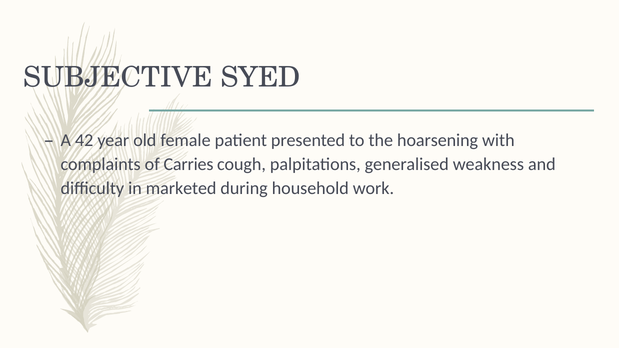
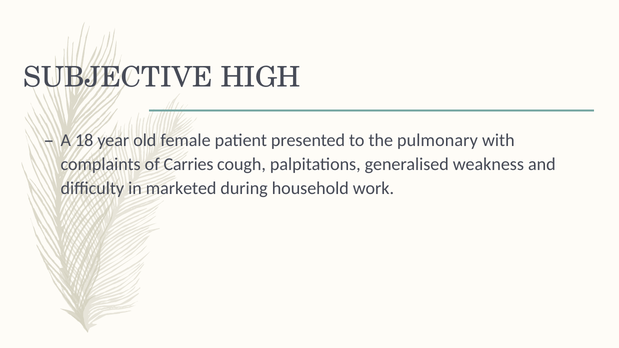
SYED: SYED -> HIGH (261, 78)
42: 42 -> 18 (84, 141)
hoarsening: hoarsening -> pulmonary (437, 141)
